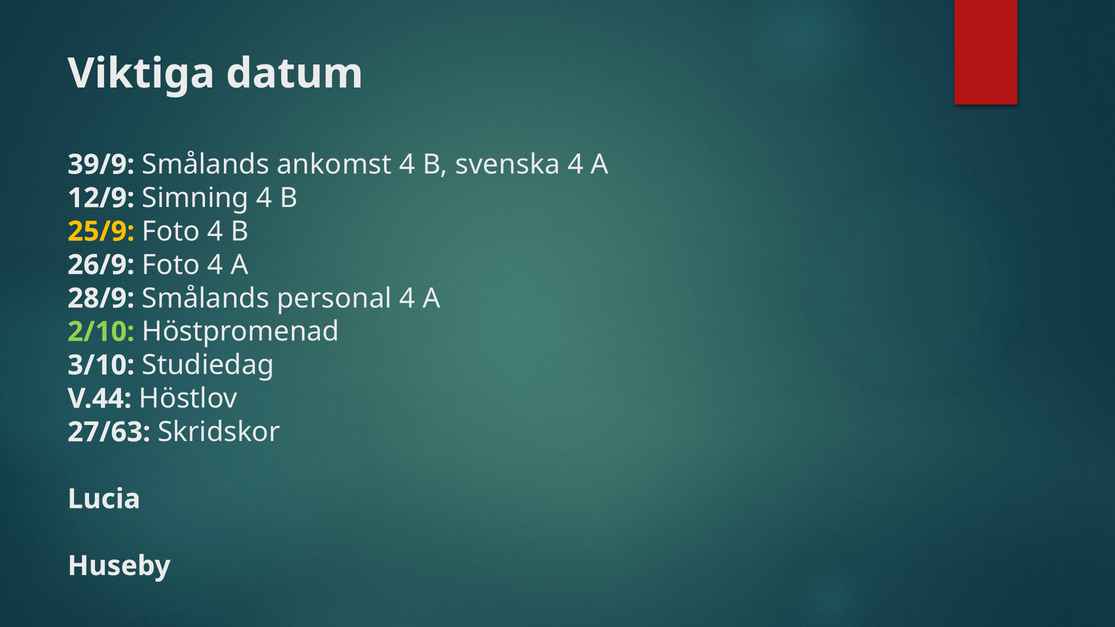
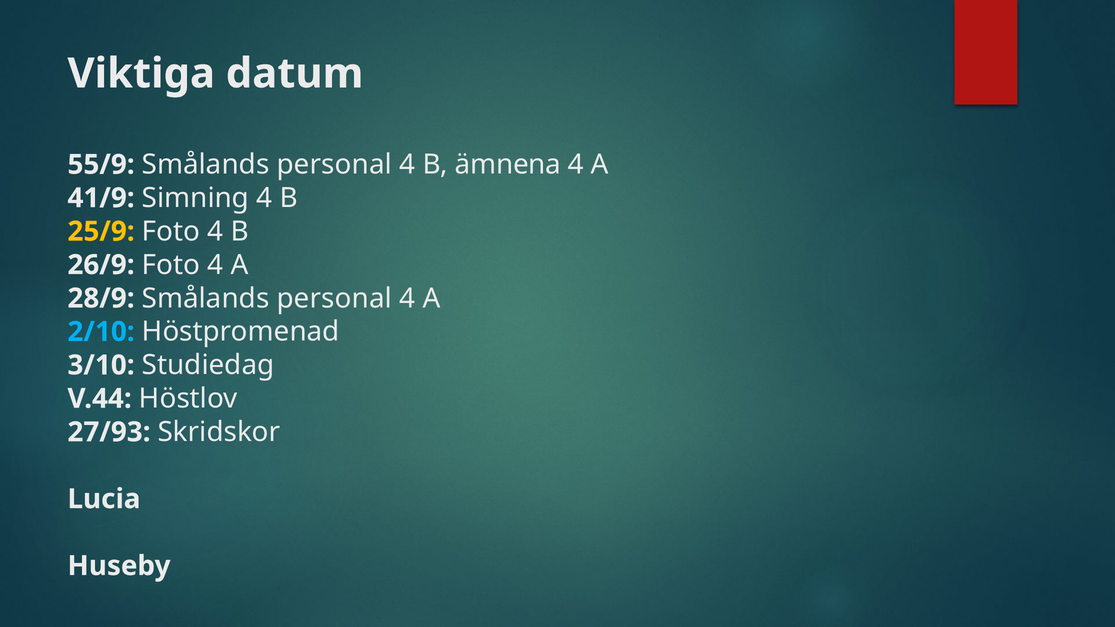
39/9: 39/9 -> 55/9 (101, 165)
ankomst: ankomst -> personal (334, 165)
svenska: svenska -> ämnena (508, 165)
12/9: 12/9 -> 41/9 (101, 198)
2/10 colour: light green -> light blue (101, 332)
27/63: 27/63 -> 27/93 (109, 432)
